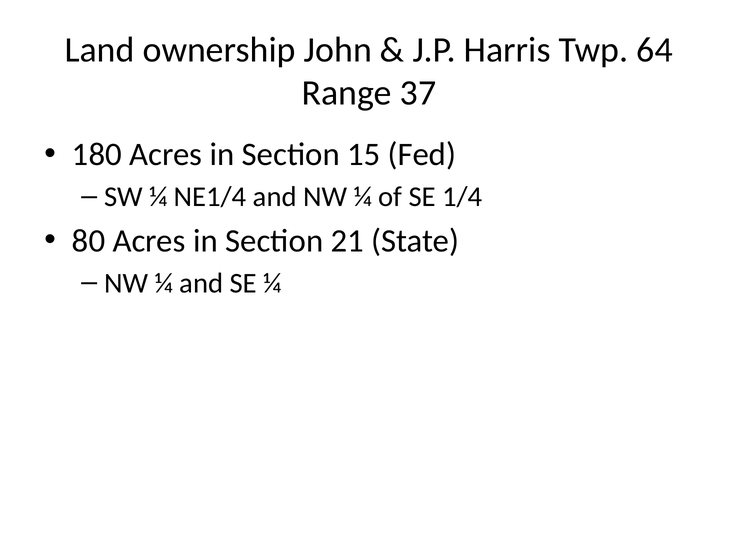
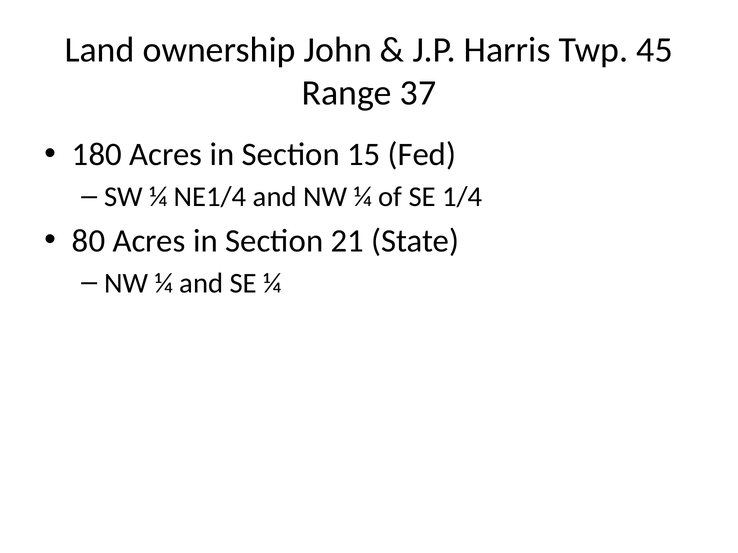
64: 64 -> 45 (655, 50)
